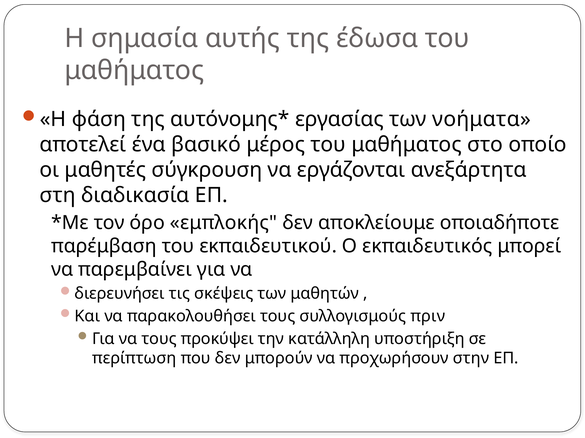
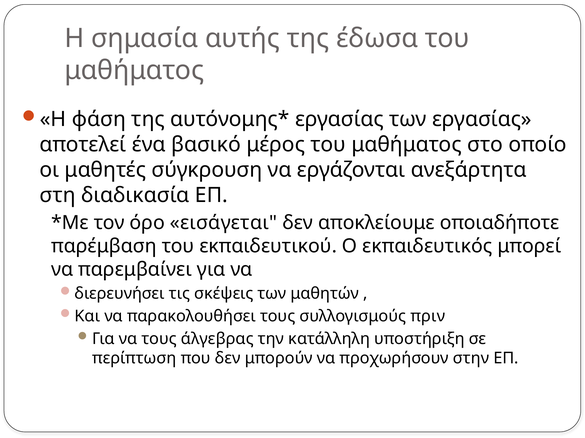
των νοήματα: νοήματα -> εργασίας (482, 119)
εμπλοκής: εμπλοκής -> εισάγεται (224, 223)
προκύψει: προκύψει -> άλγεβρας (217, 339)
